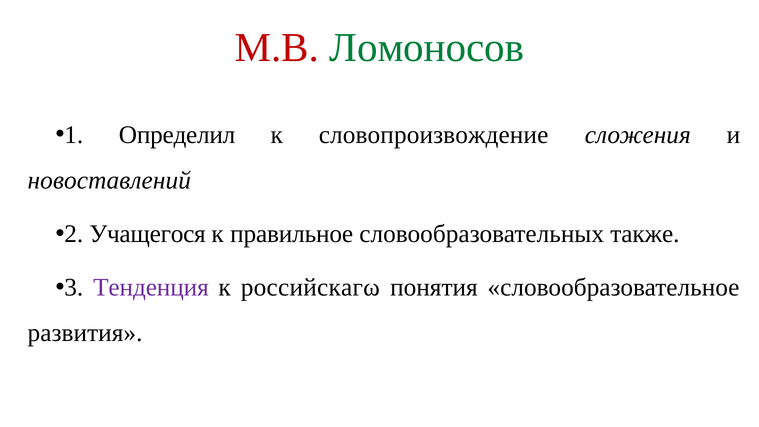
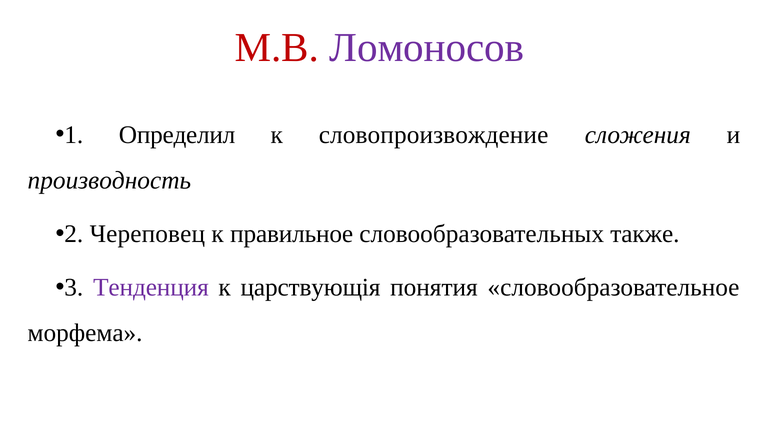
Ломоносов colour: green -> purple (427, 48)
новоставлений: новоставлений -> производность (109, 180)
Учащегося: Учащегося -> Череповец (147, 234)
российскагω: российскагω -> царствующiя (310, 287)
развития: развития -> морфема (85, 333)
